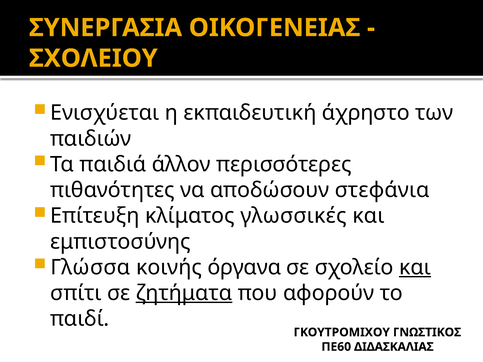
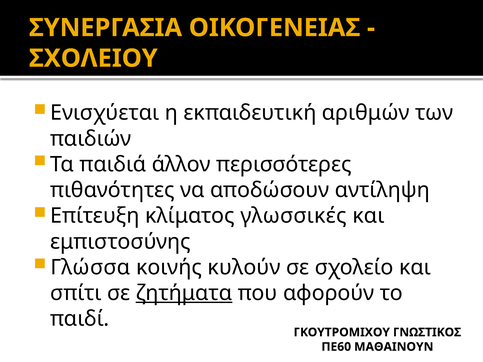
άχρηστο: άχρηστο -> αριθμών (366, 113)
στεφάνια: στεφάνια -> αντίληψη (382, 190)
όργανα: όργανα -> κυλούν (244, 268)
και underline: present -> none (415, 268)
ΔΙΔΑΣΚΑΛΙΑΣ: ΔΙΔΑΣΚΑΛΙΑΣ -> ΜΑΘΑΙΝΟΥΝ (394, 347)
